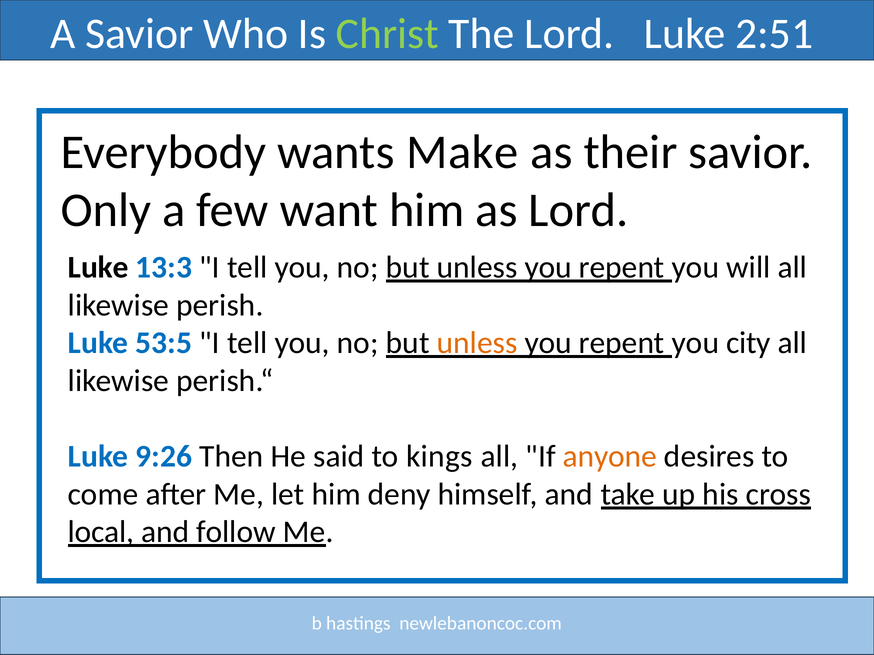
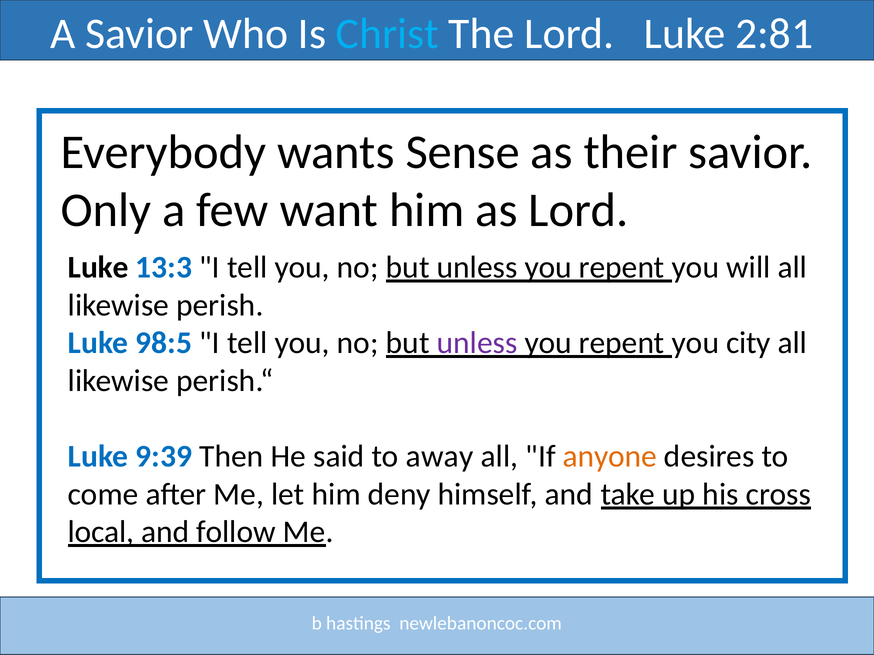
Christ colour: light green -> light blue (387, 34)
2:51: 2:51 -> 2:81 (774, 34)
Make: Make -> Sense (463, 152)
53:5: 53:5 -> 98:5 (164, 343)
unless colour: orange -> purple (477, 343)
9:26: 9:26 -> 9:39 (164, 457)
kings: kings -> away (440, 457)
